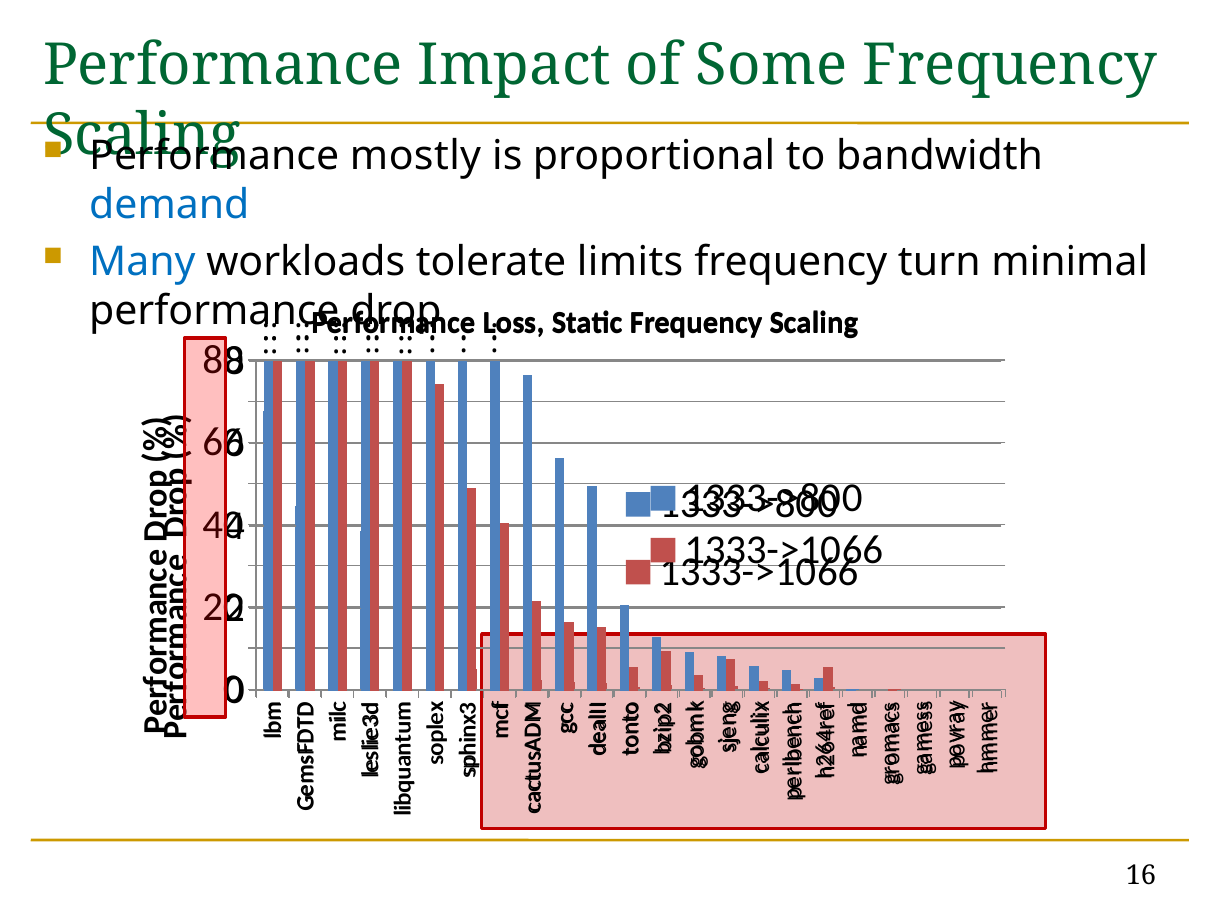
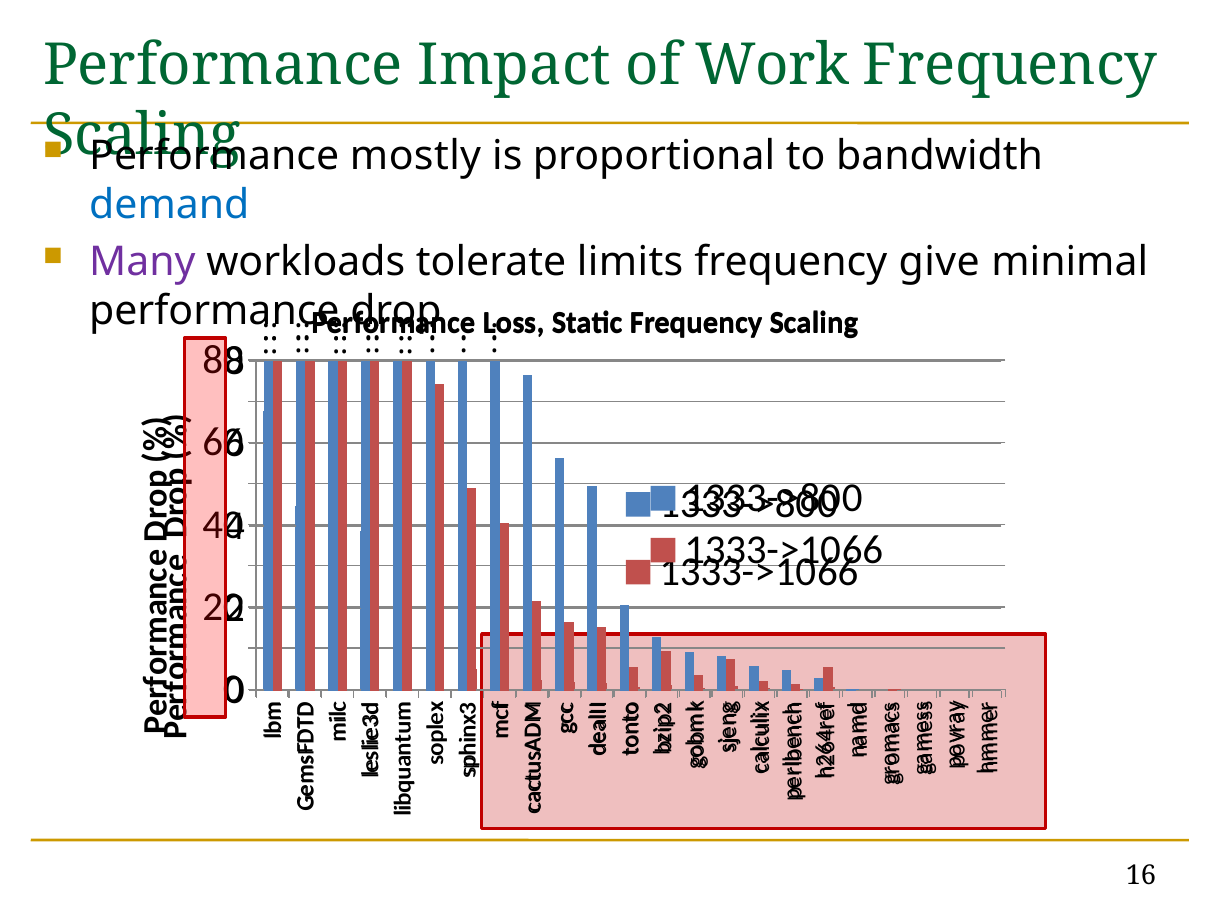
Some: Some -> Work (772, 66)
Many colour: blue -> purple (142, 262)
turn: turn -> give (939, 262)
